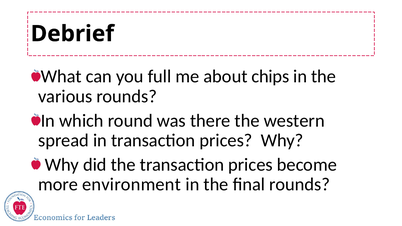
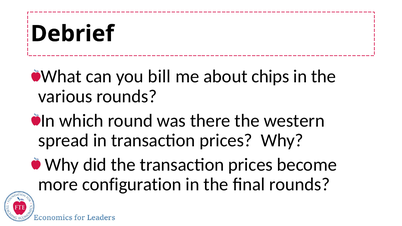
full: full -> bill (159, 77)
environment: environment -> configuration (132, 185)
